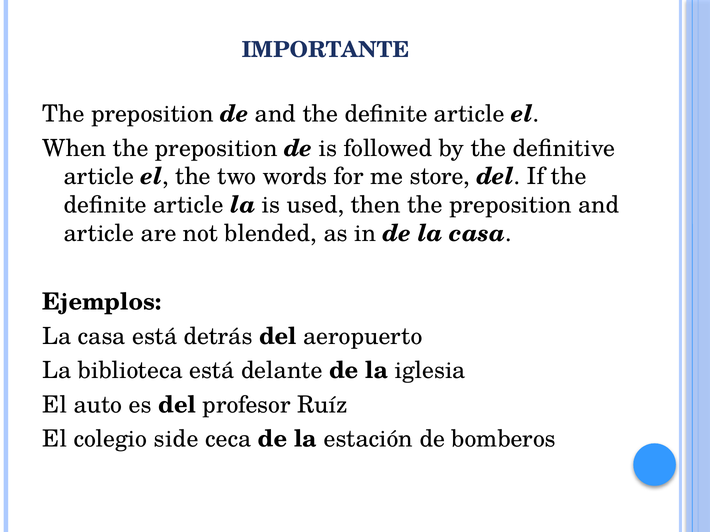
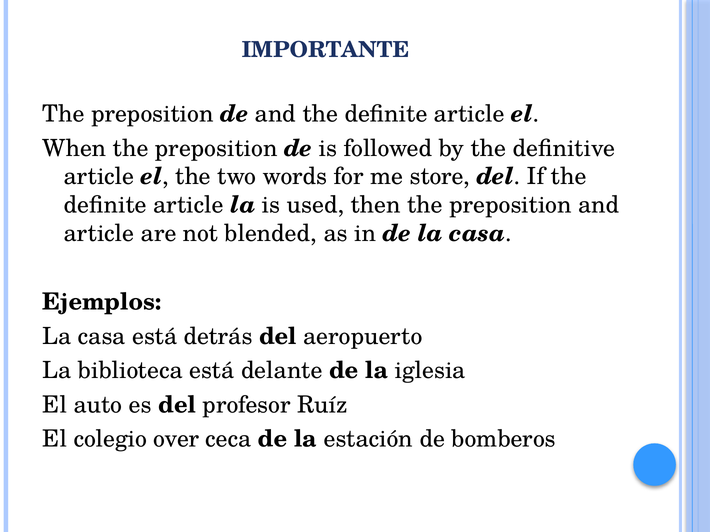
side: side -> over (176, 440)
